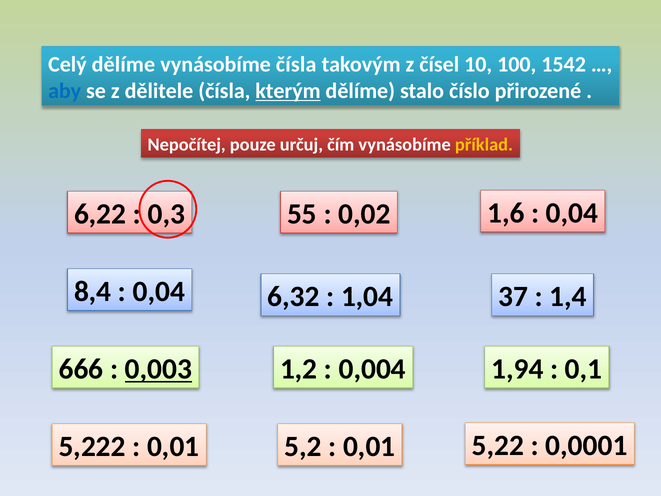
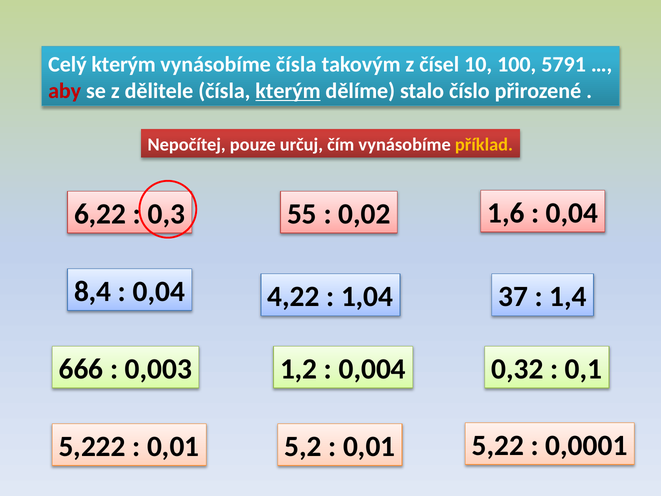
Celý dělíme: dělíme -> kterým (124, 64)
1542: 1542 -> 5791 (564, 64)
aby colour: blue -> red (65, 91)
6,32: 6,32 -> 4,22 (294, 297)
0,003 underline: present -> none (158, 369)
1,94: 1,94 -> 0,32 (517, 369)
